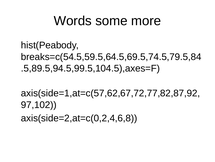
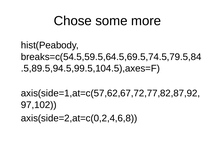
Words: Words -> Chose (73, 21)
